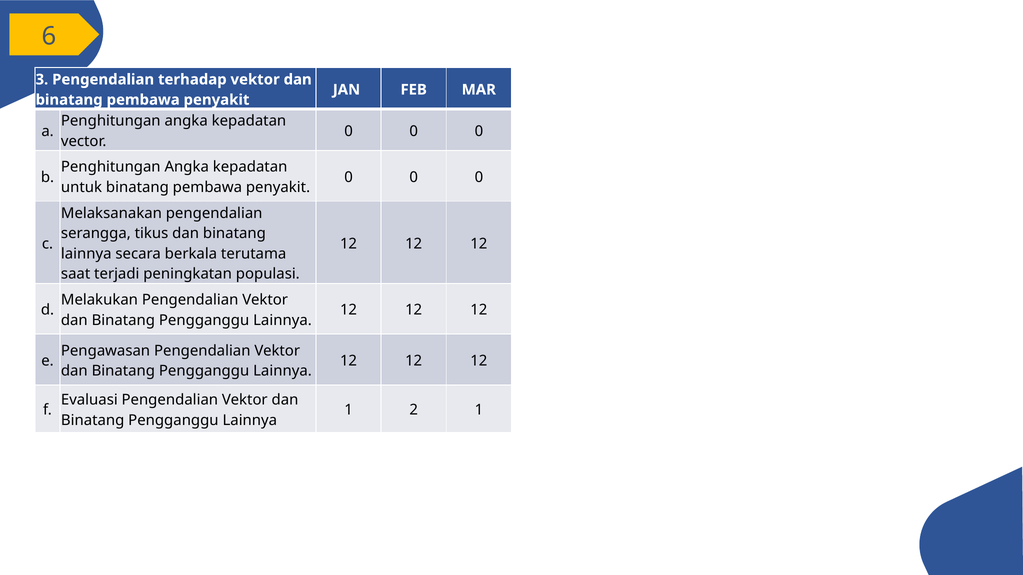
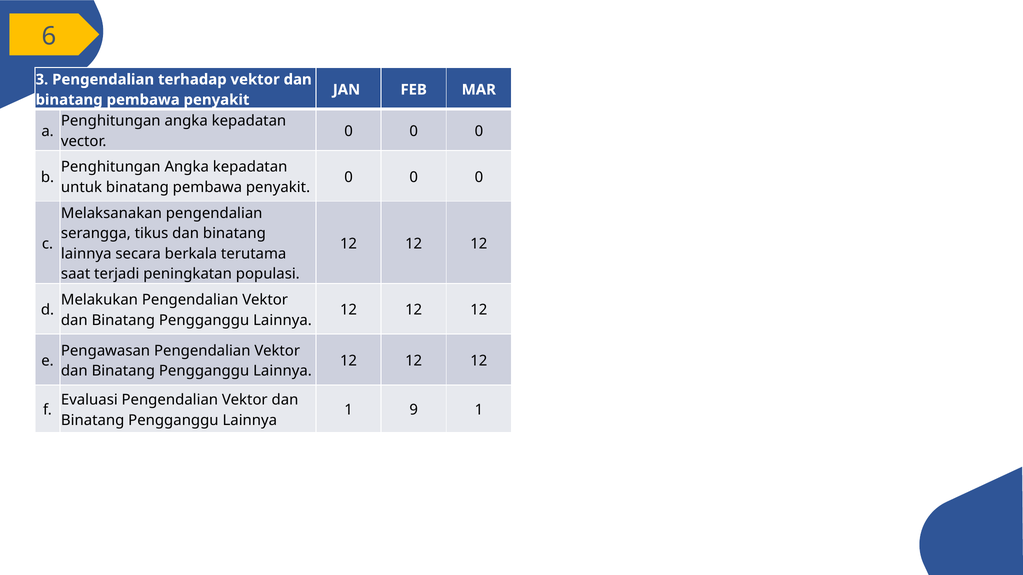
2: 2 -> 9 (414, 410)
